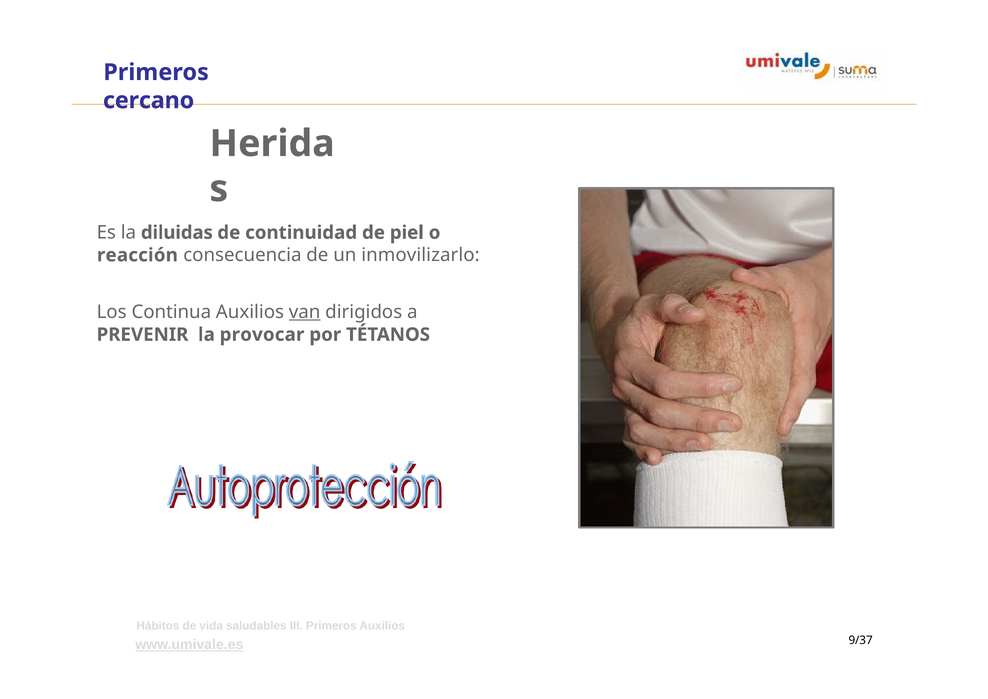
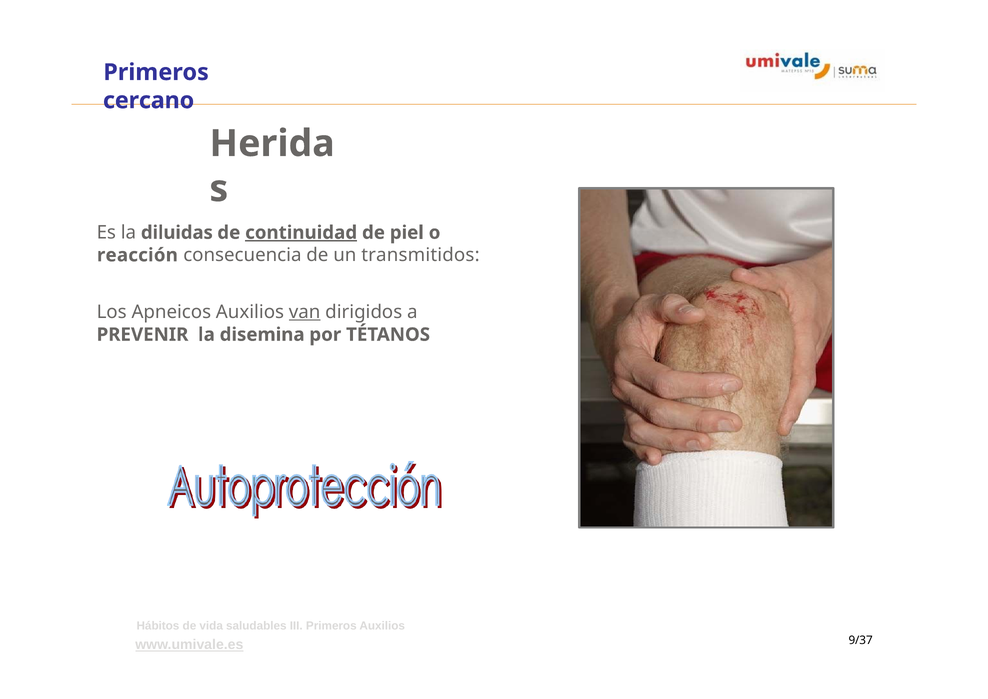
continuidad underline: none -> present (301, 233)
inmovilizarlo: inmovilizarlo -> transmitidos (420, 255)
Continua: Continua -> Apneicos (171, 312)
provocar: provocar -> disemina (262, 335)
